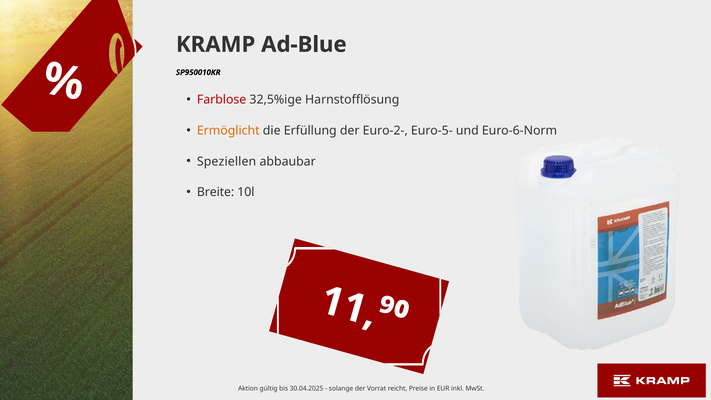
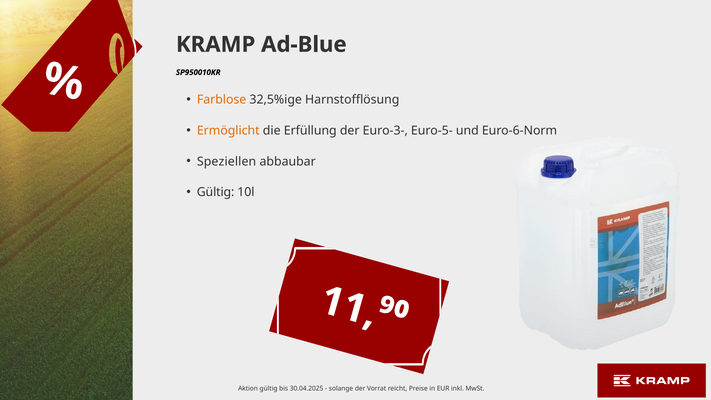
Farblose colour: red -> orange (222, 100)
Euro-2-: Euro-2- -> Euro-3- (385, 131)
Breite: Breite -> Gültig (216, 192)
